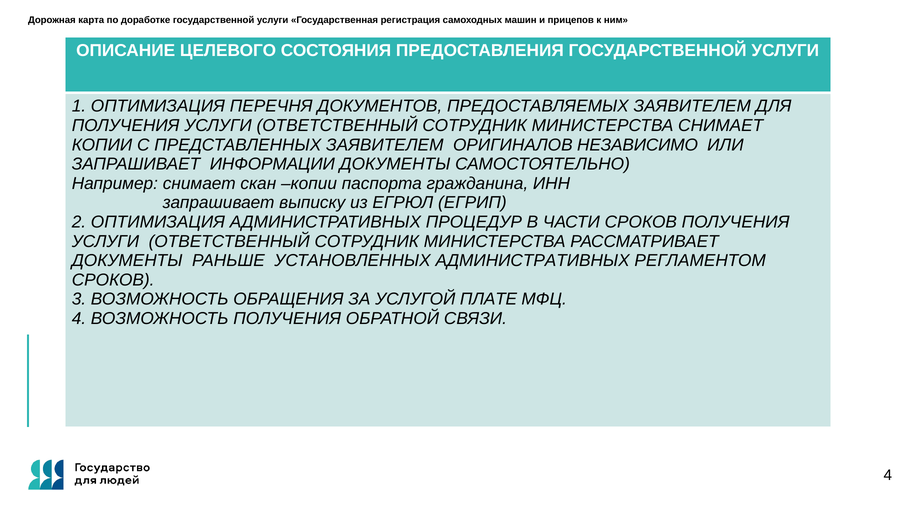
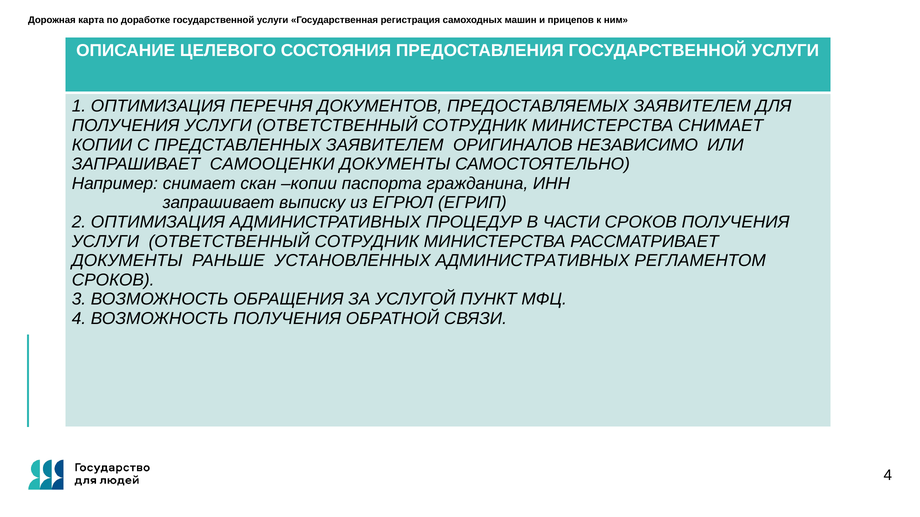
ИНФОРМАЦИИ: ИНФОРМАЦИИ -> САМООЦЕНКИ (272, 164)
ПЛАТЕ: ПЛАТЕ -> ПУНКТ (488, 300)
